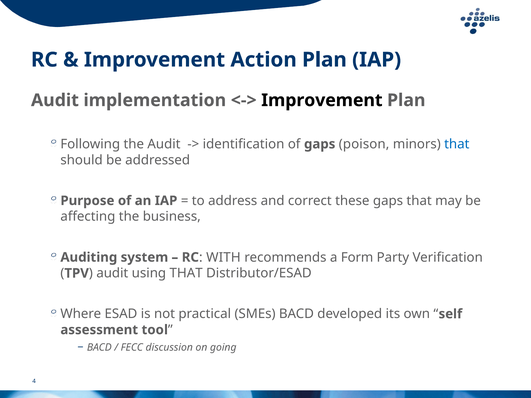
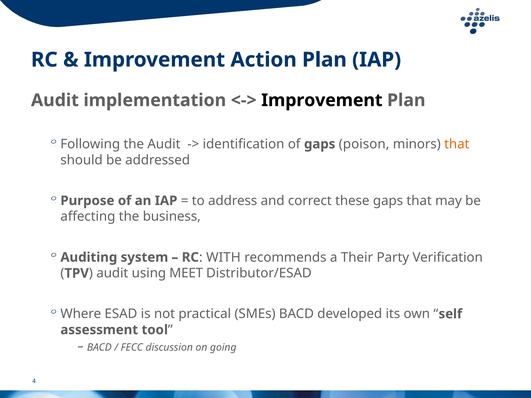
that colour: blue -> orange (457, 144)
Form: Form -> Their (357, 257)
using THAT: THAT -> MEET (186, 273)
